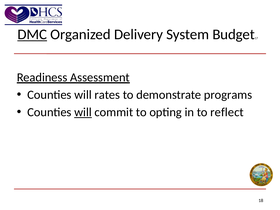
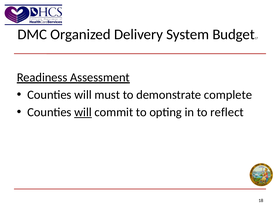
DMC underline: present -> none (32, 34)
rates: rates -> must (107, 95)
programs: programs -> complete (228, 95)
